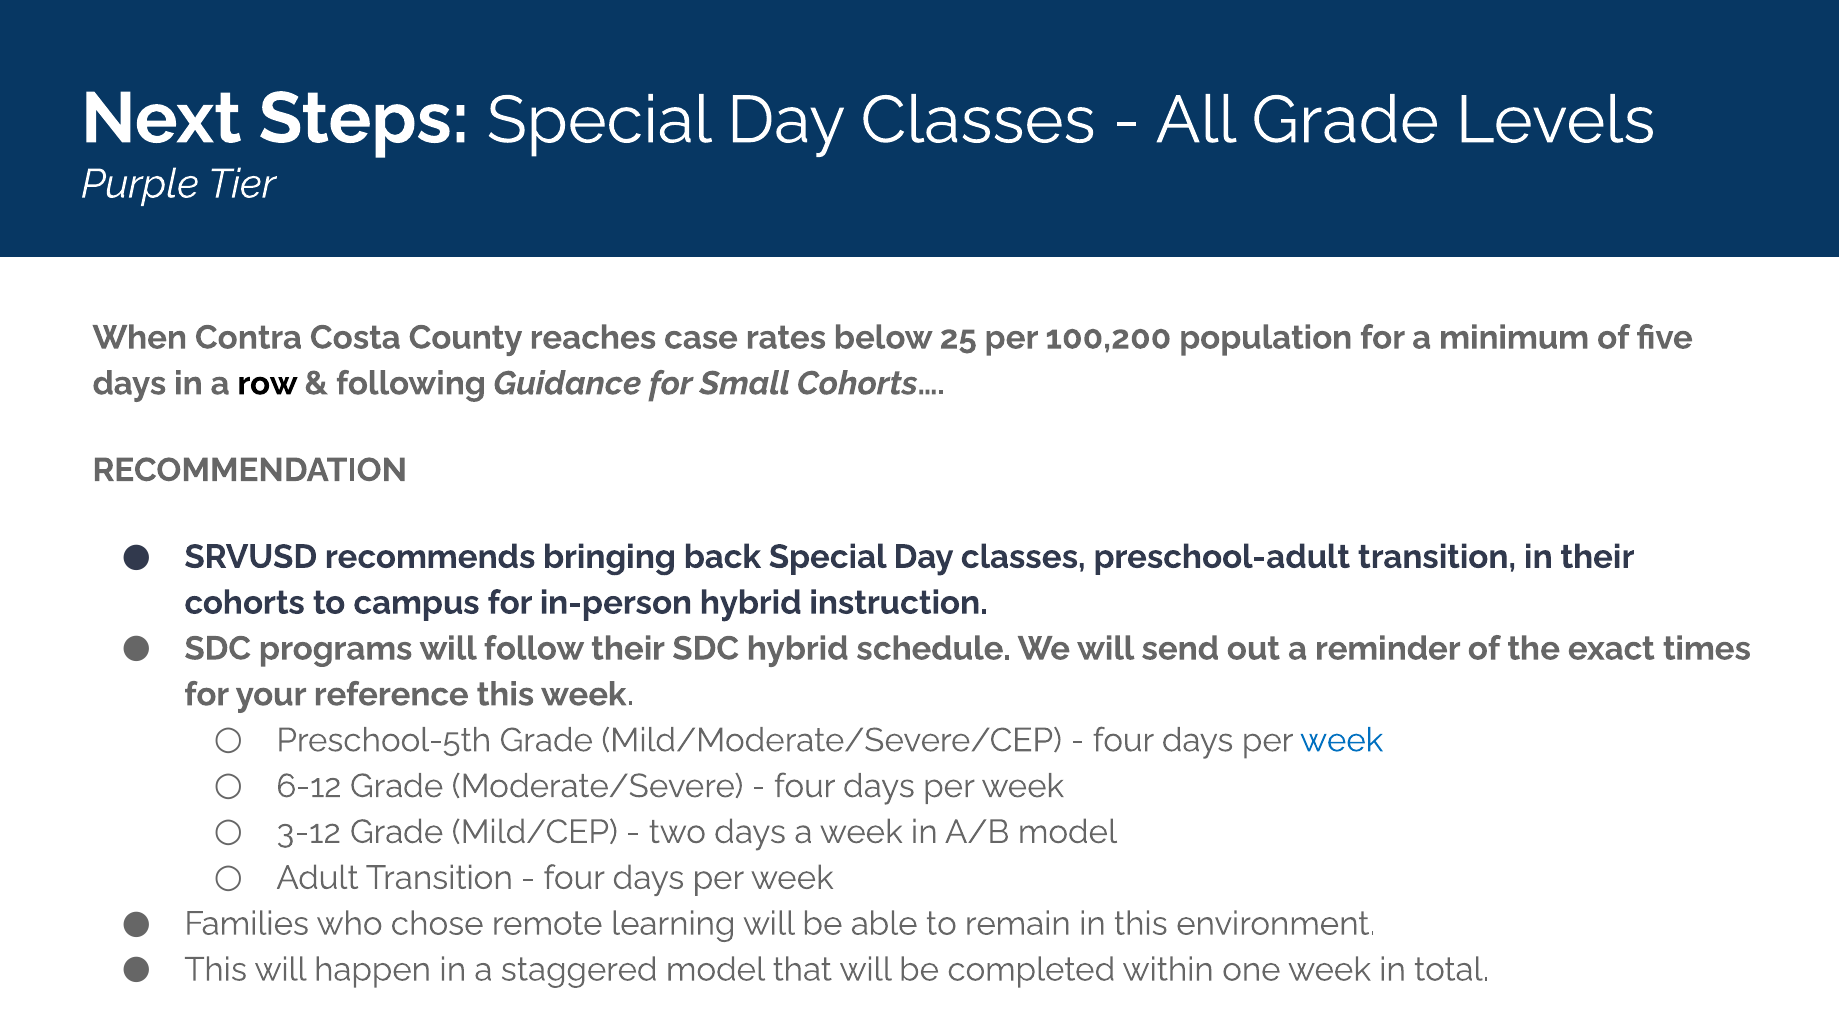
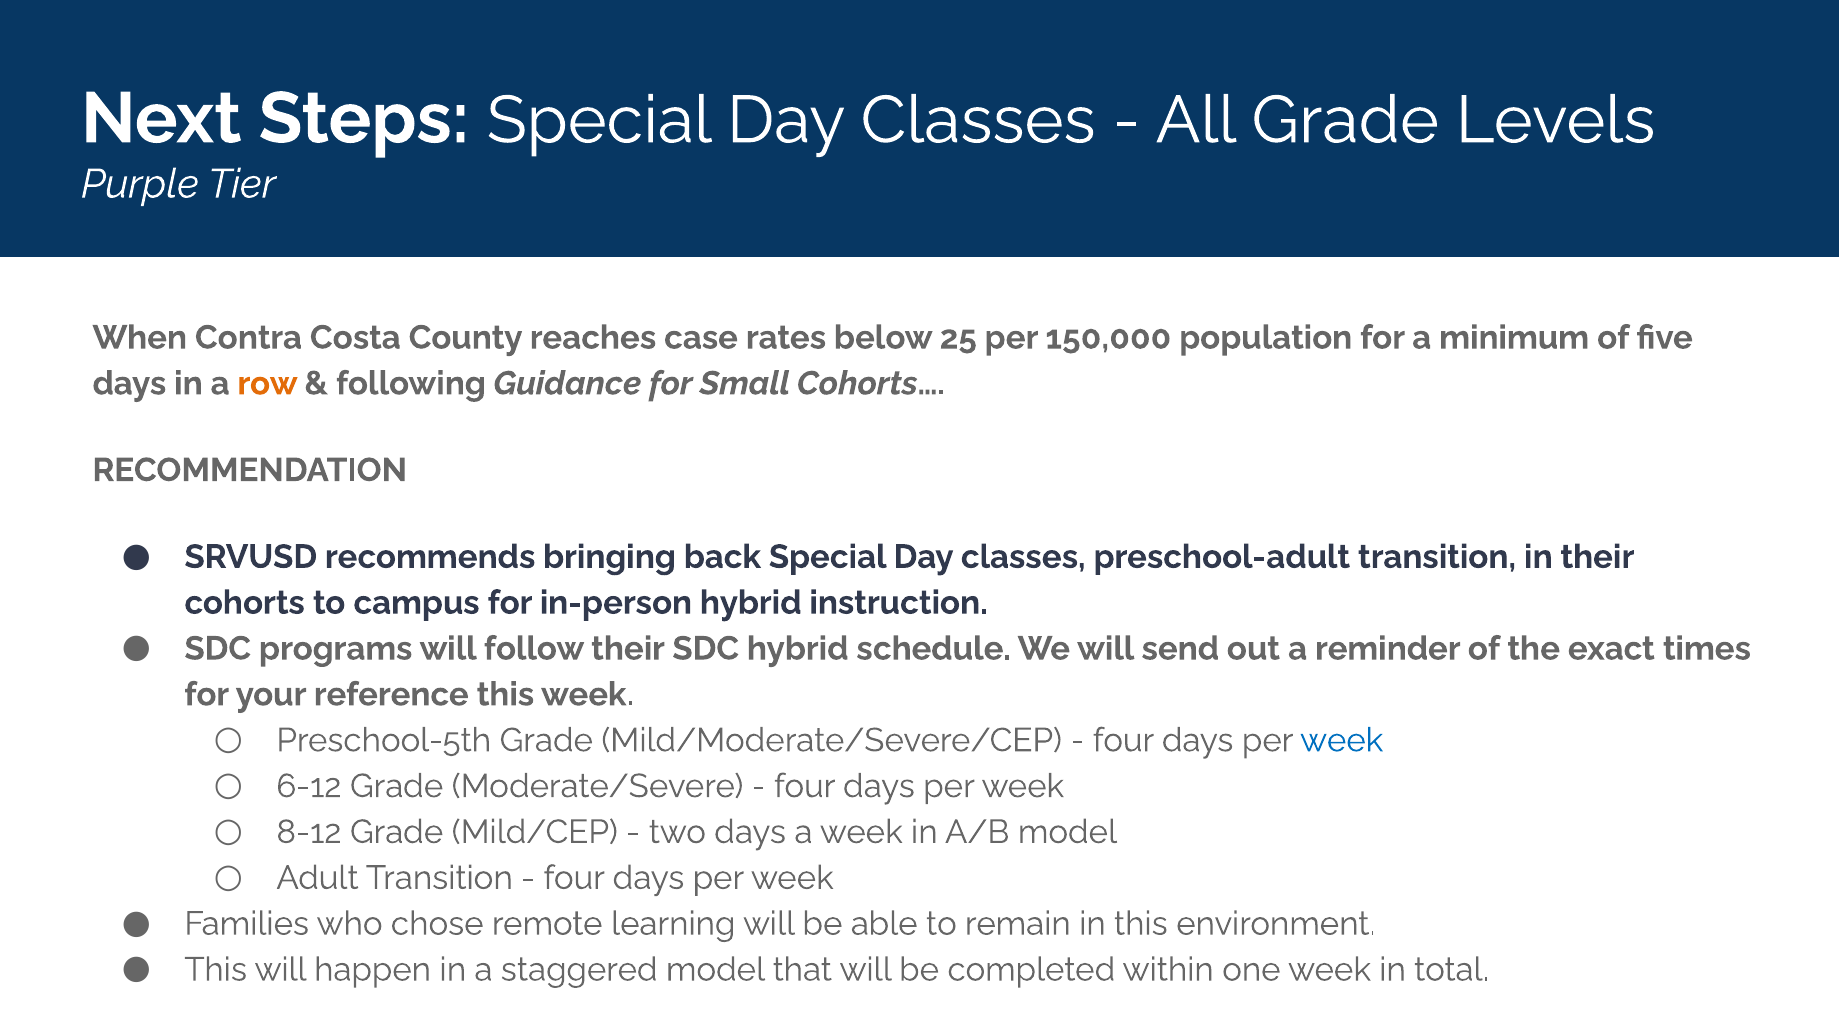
100,200: 100,200 -> 150,000 (1108, 337)
row colour: black -> orange (268, 383)
3-12: 3-12 -> 8-12 (309, 832)
